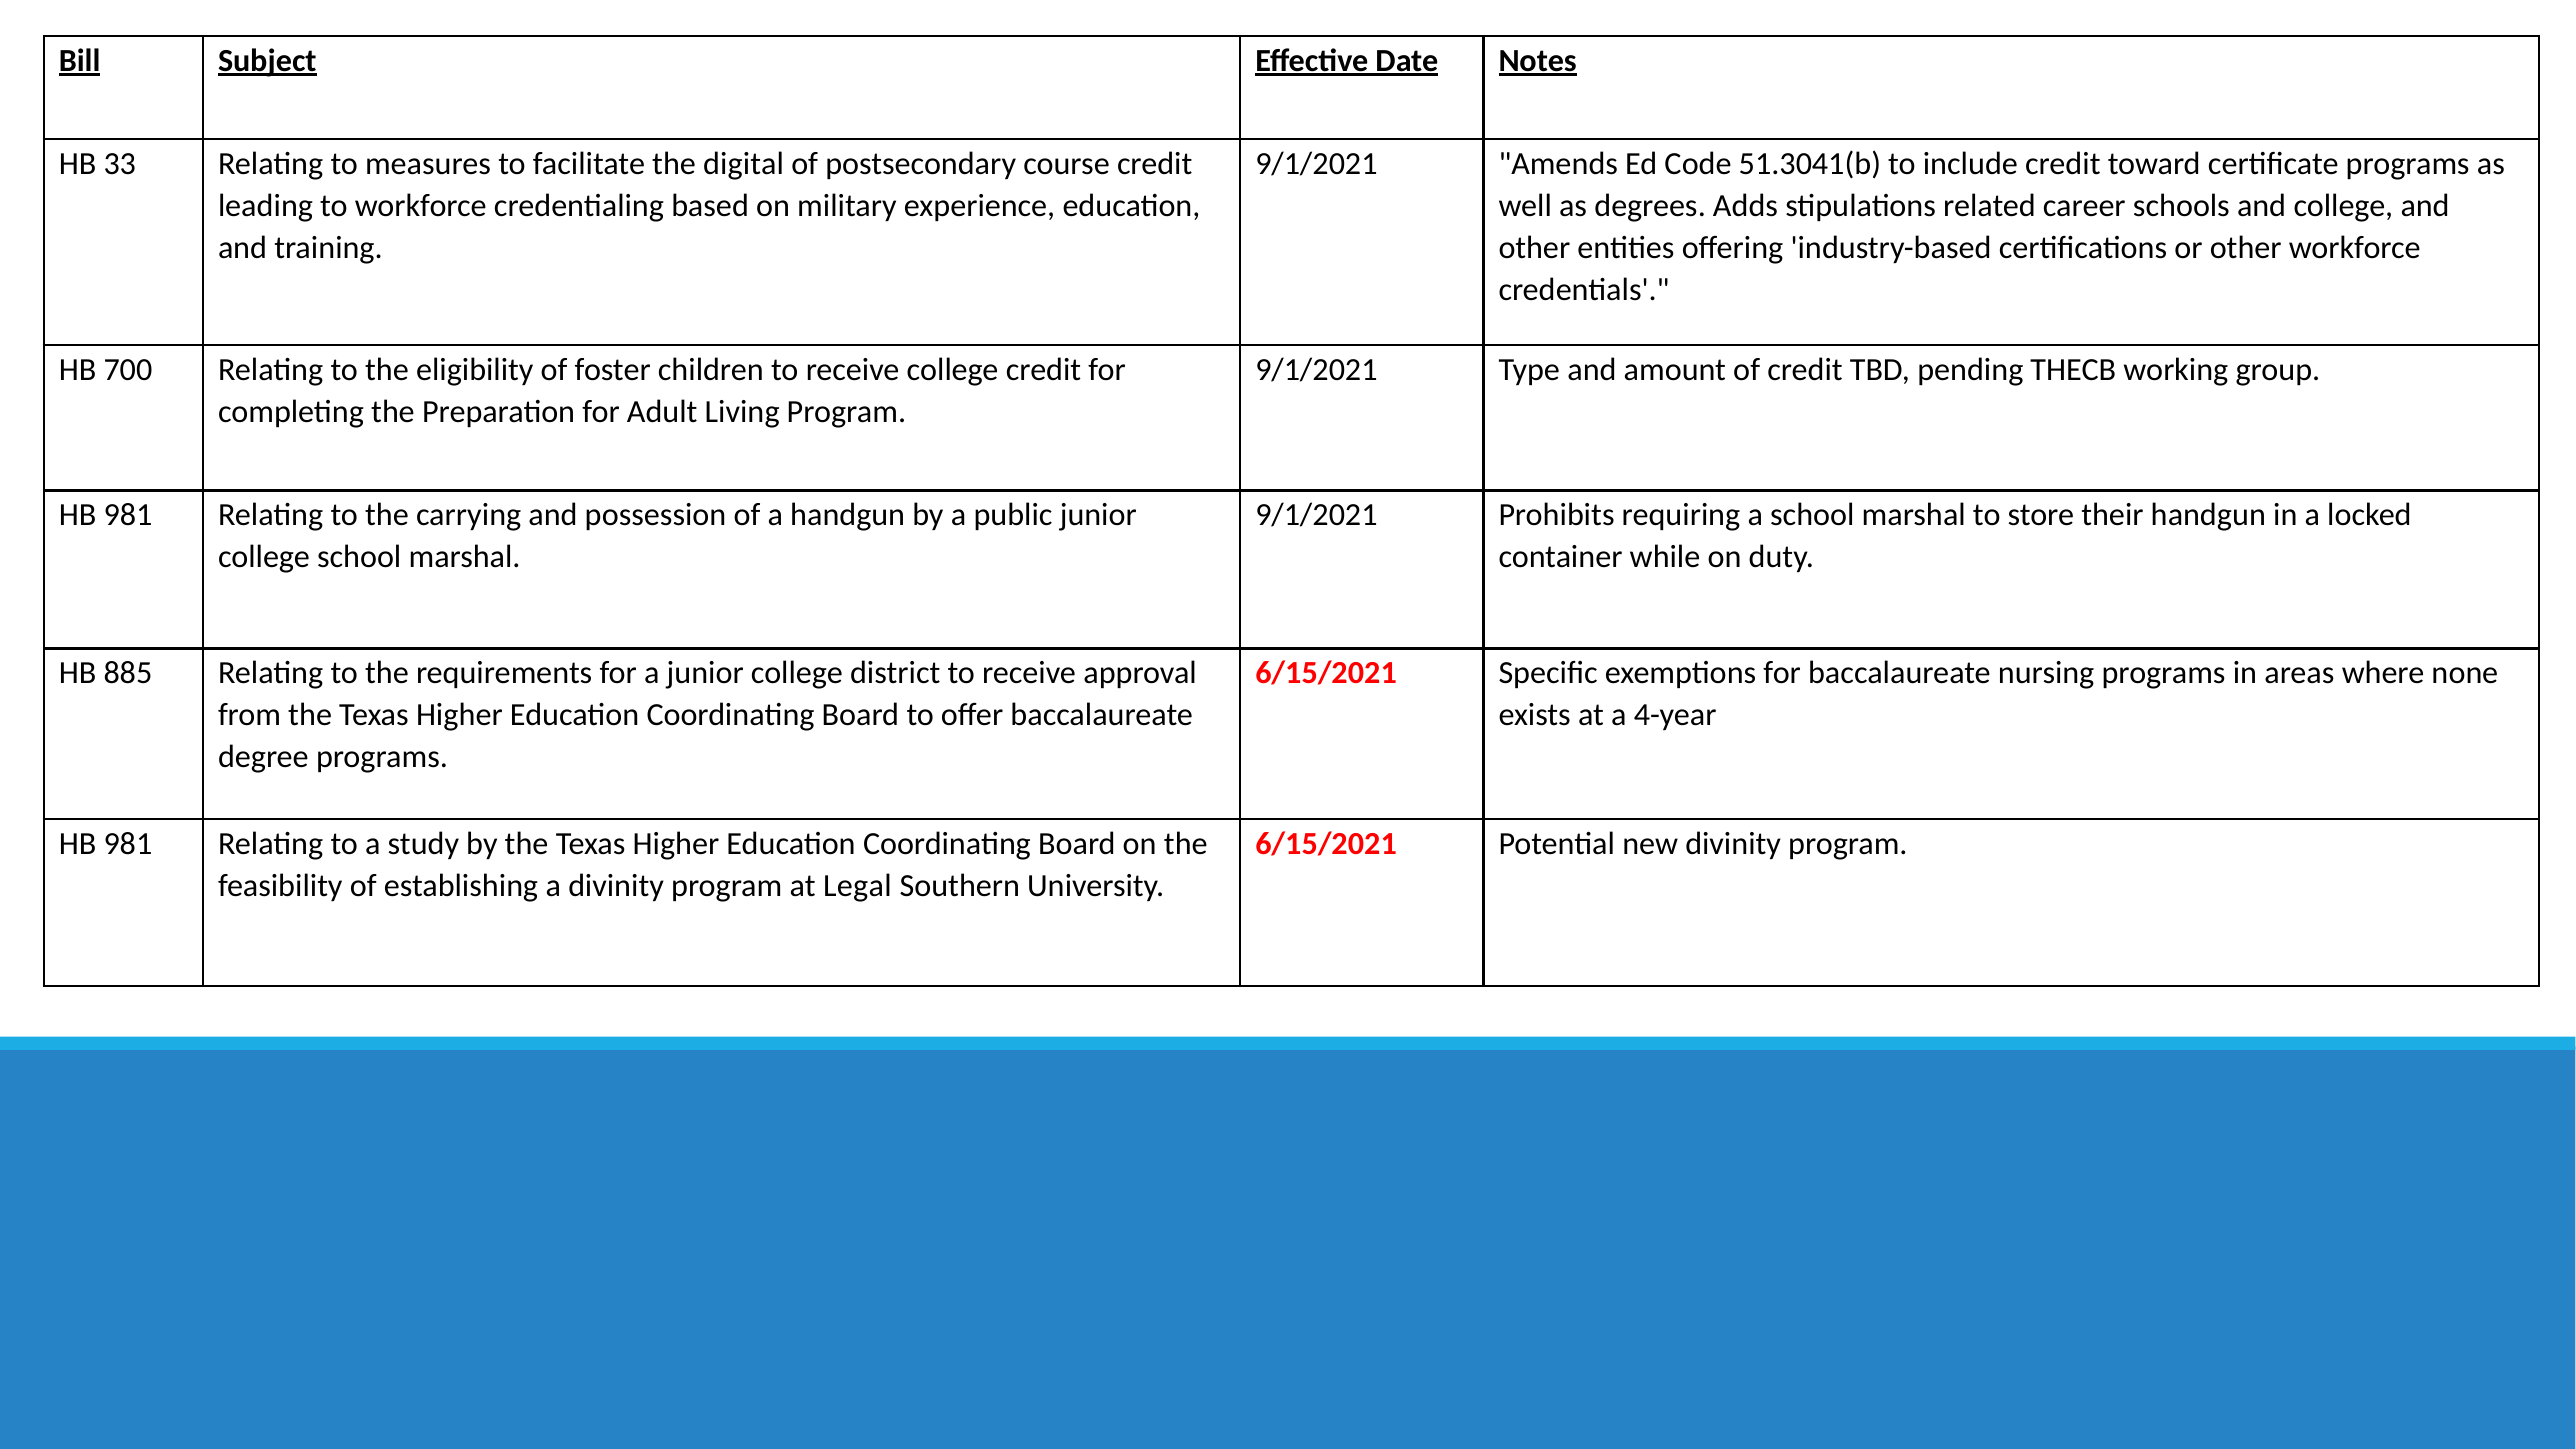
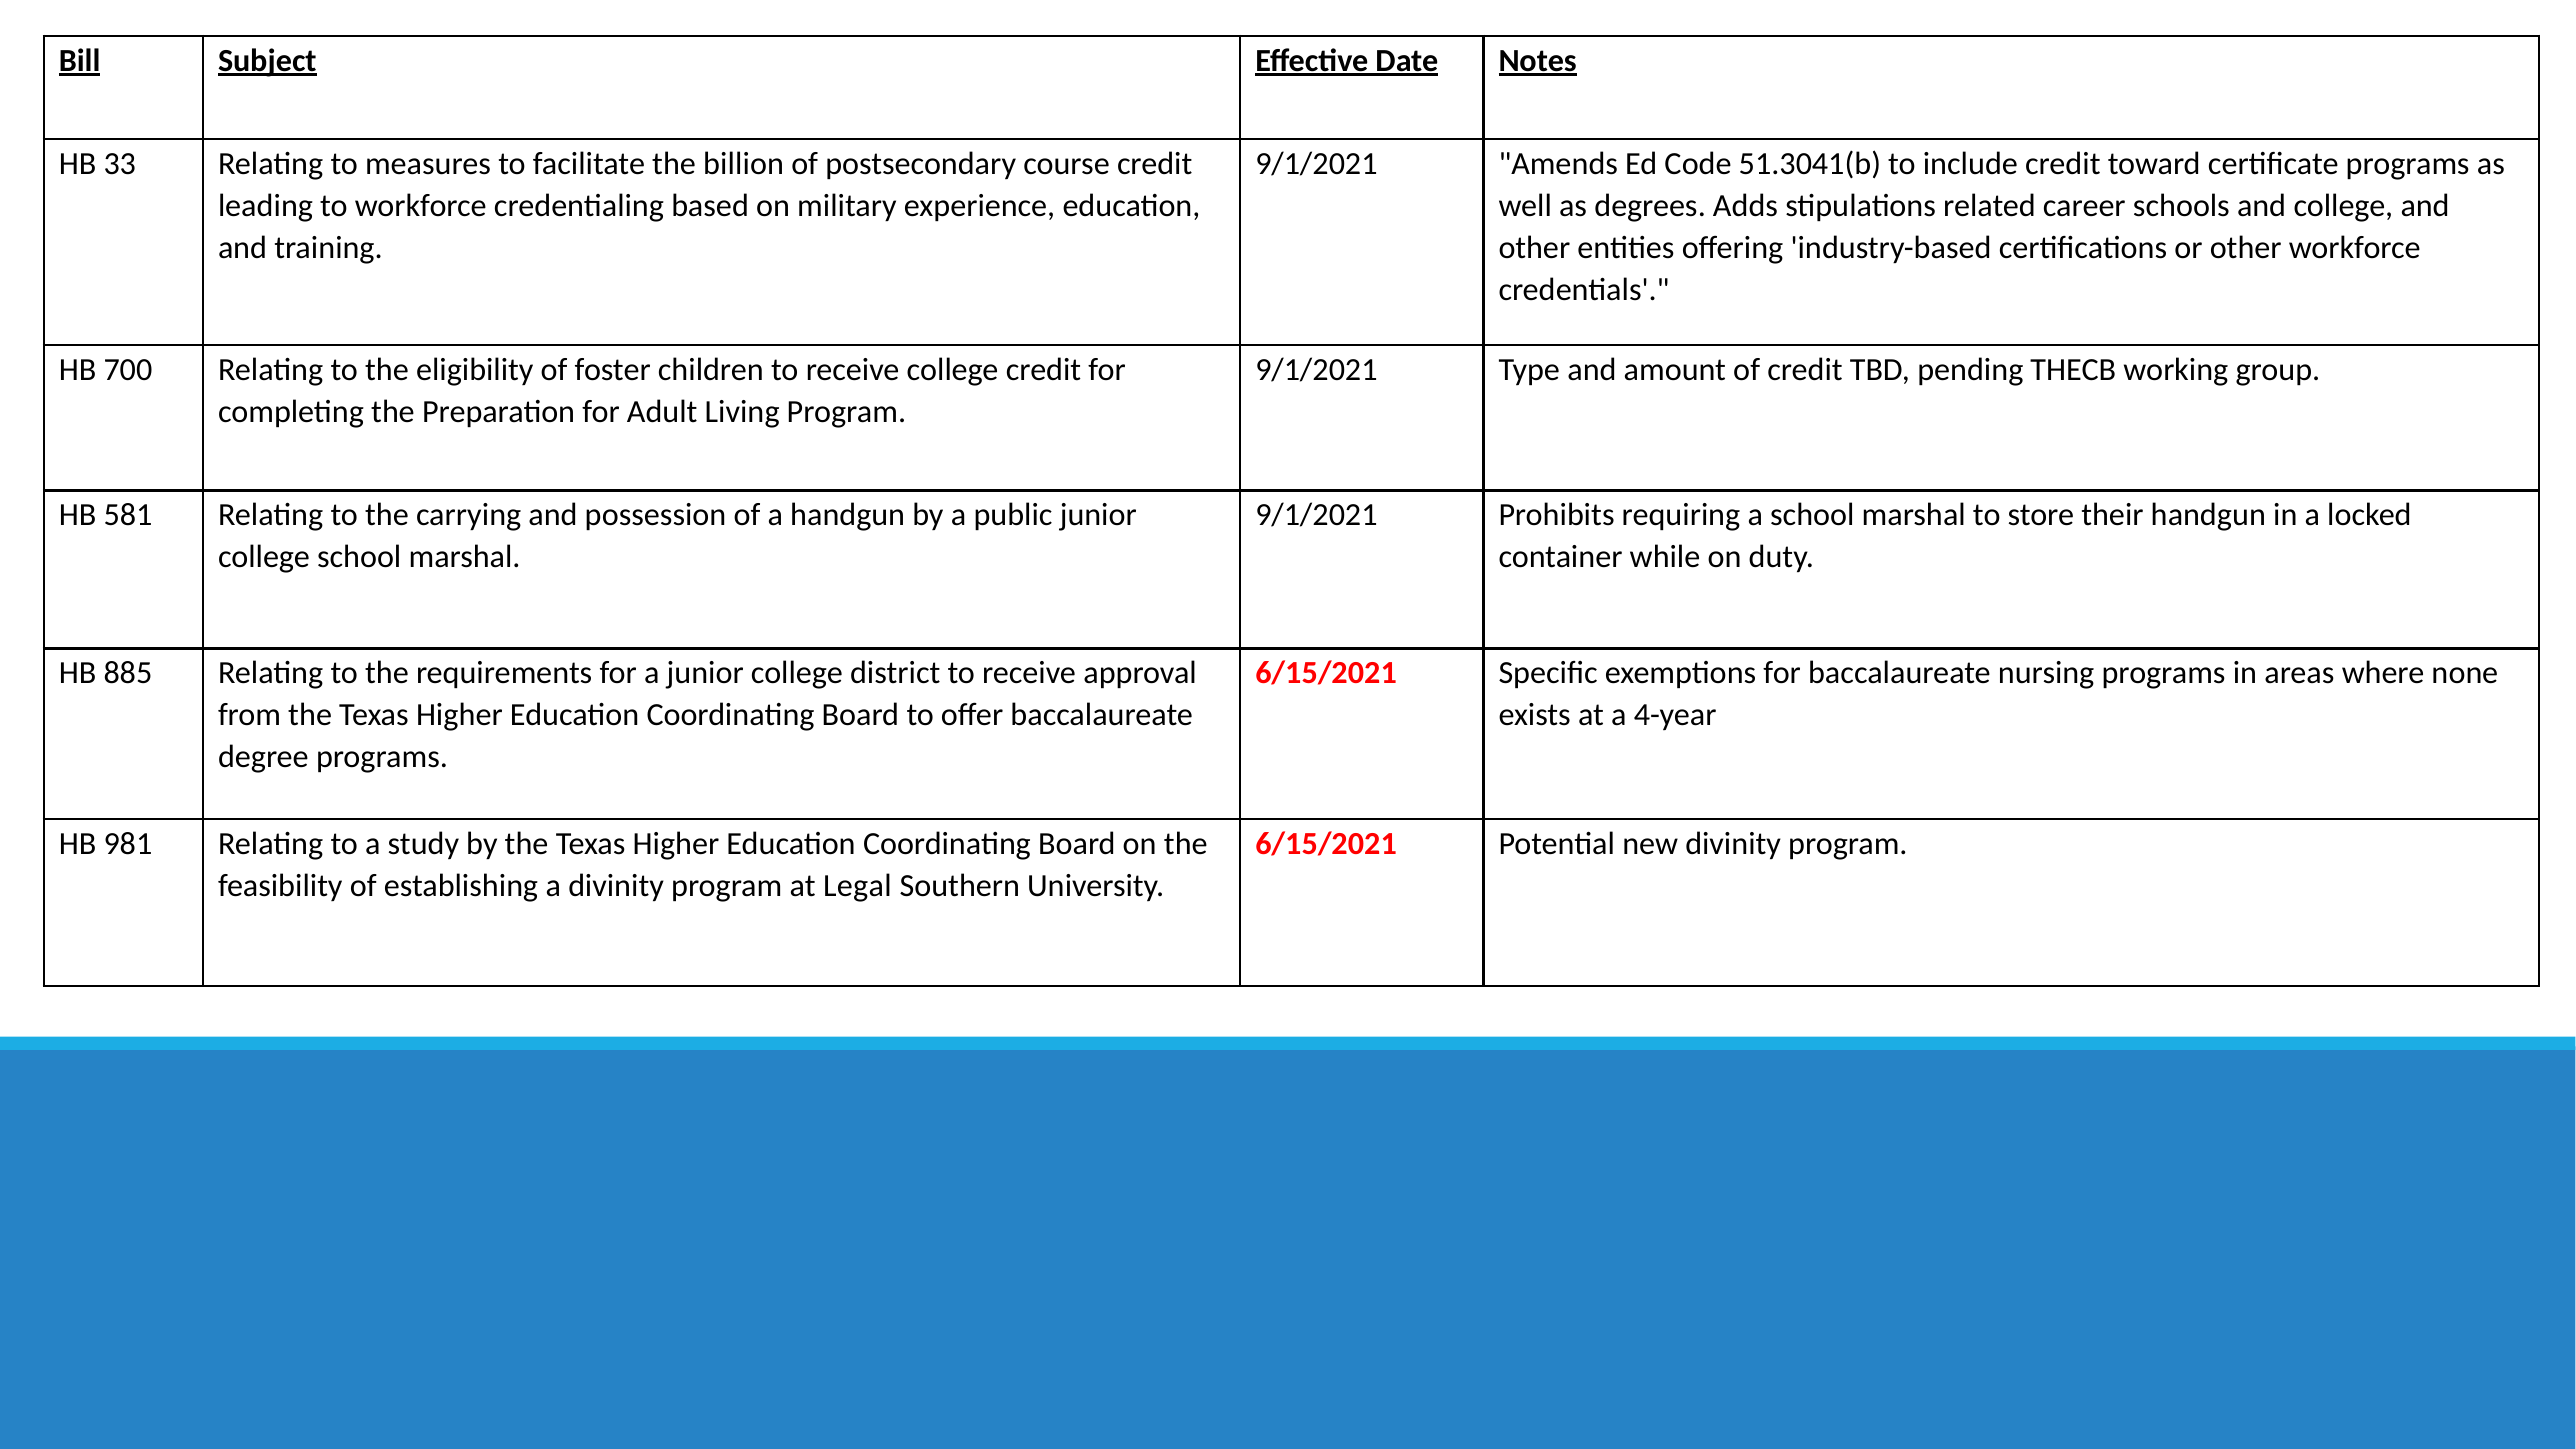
digital: digital -> billion (744, 164)
981: 981 -> 581 (128, 515)
